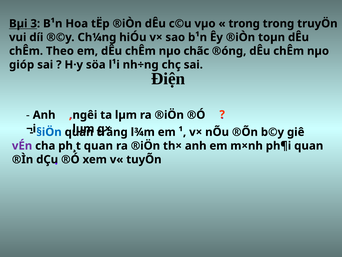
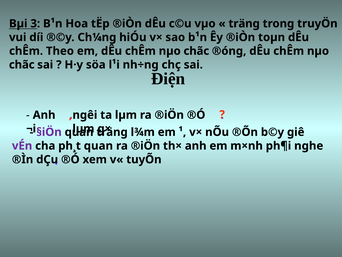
trong: trong -> träng (244, 24)
gióp: gióp -> chãc (22, 65)
§iÖn colour: blue -> purple (49, 132)
ph¶i quan: quan -> nghe (309, 146)
